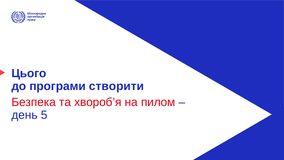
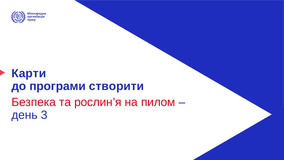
Цього: Цього -> Карти (29, 73)
хвороб’я: хвороб’я -> рослин’я (98, 102)
5: 5 -> 3 (44, 115)
